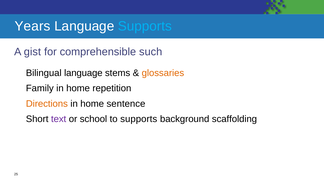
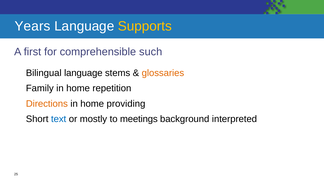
Supports colour: light blue -> yellow (145, 26)
gist: gist -> first (32, 52)
sentence: sentence -> providing (126, 104)
text colour: purple -> blue (59, 119)
school: school -> mostly (93, 119)
to supports: supports -> meetings (139, 119)
scaffolding: scaffolding -> interpreted (234, 119)
